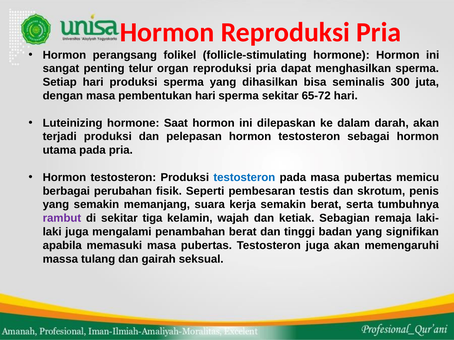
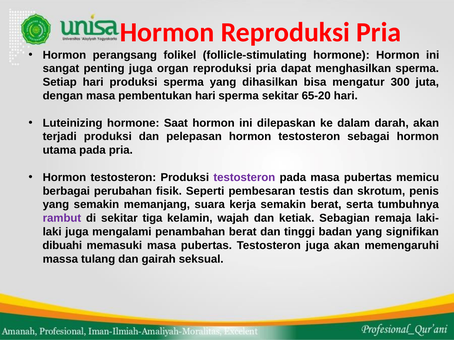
penting telur: telur -> juga (141, 69)
seminalis: seminalis -> mengatur (358, 82)
65-72: 65-72 -> 65-20 (316, 96)
testosteron colour: blue -> purple (244, 178)
apabila: apabila -> dibuahi (62, 246)
